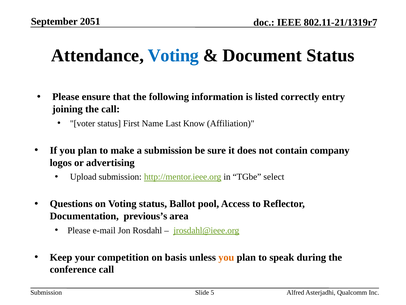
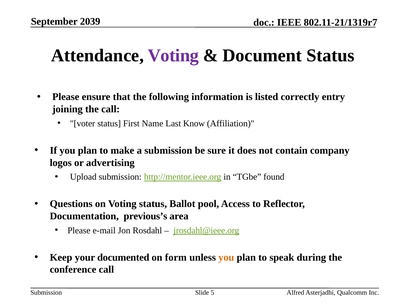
2051: 2051 -> 2039 (90, 22)
Voting colour: blue -> purple (173, 55)
select: select -> found (274, 177)
competition: competition -> documented (123, 257)
basis: basis -> form (176, 257)
